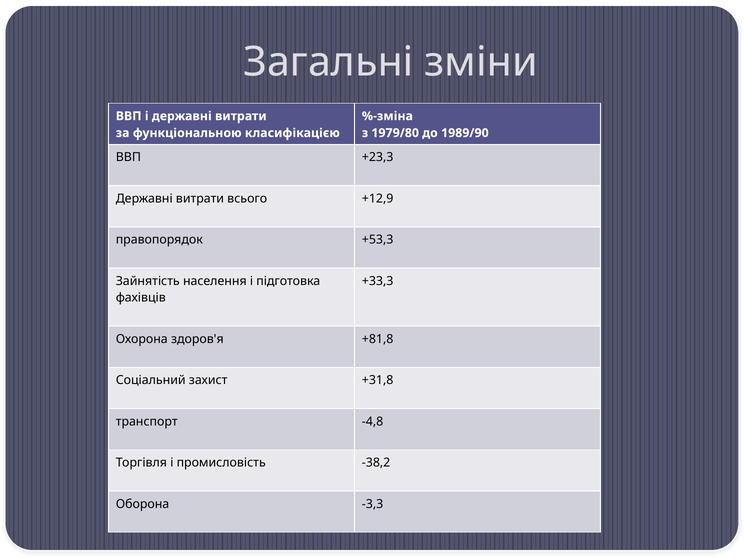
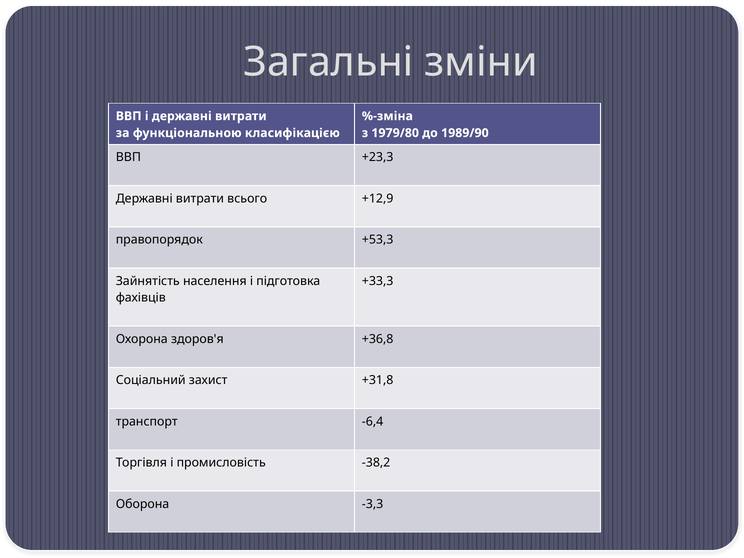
+81,8: +81,8 -> +36,8 (378, 339)
-4,8: -4,8 -> -6,4 (373, 421)
